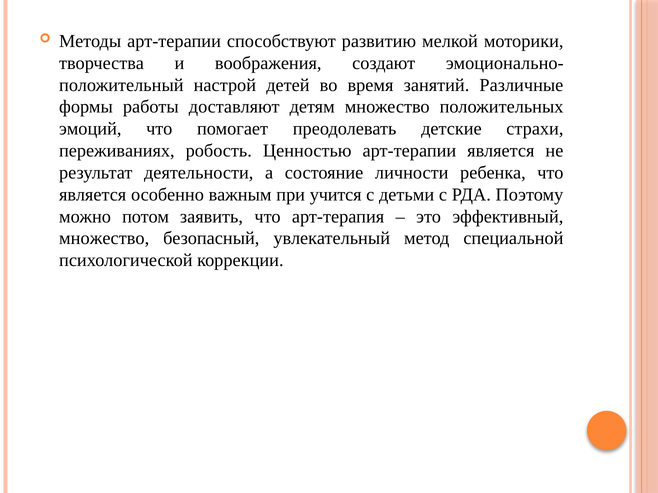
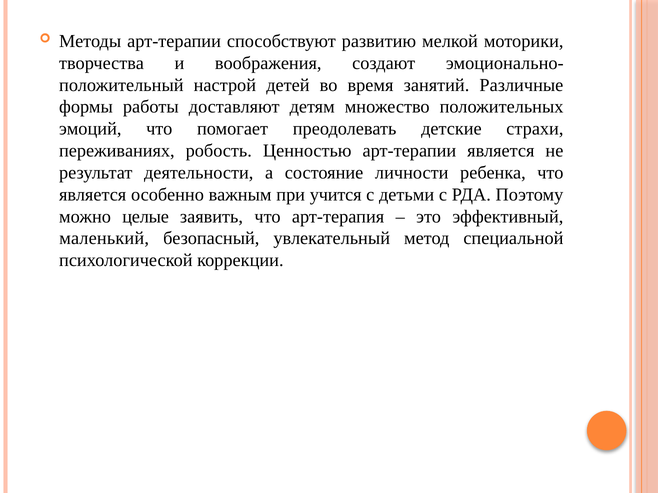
потом: потом -> целые (146, 217)
множество: множество -> маленький (104, 239)
